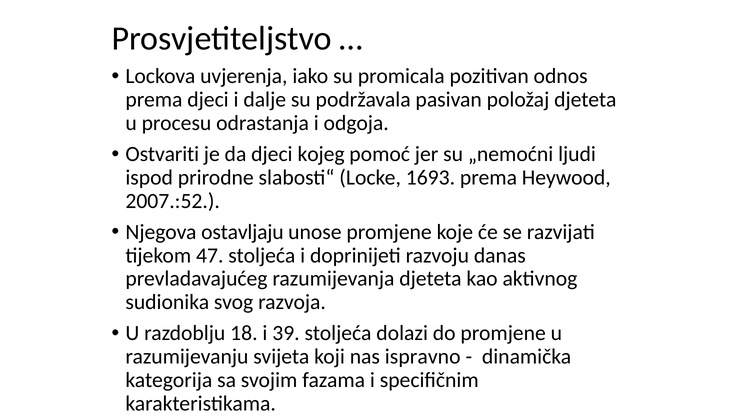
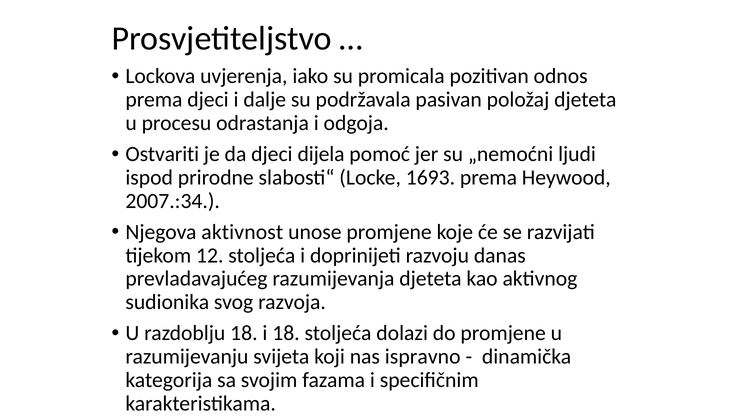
kojeg: kojeg -> dijela (321, 154)
2007.:52: 2007.:52 -> 2007.:34 (173, 201)
ostavljaju: ostavljaju -> aktivnost (242, 232)
47: 47 -> 12 (210, 255)
i 39: 39 -> 18 (286, 333)
